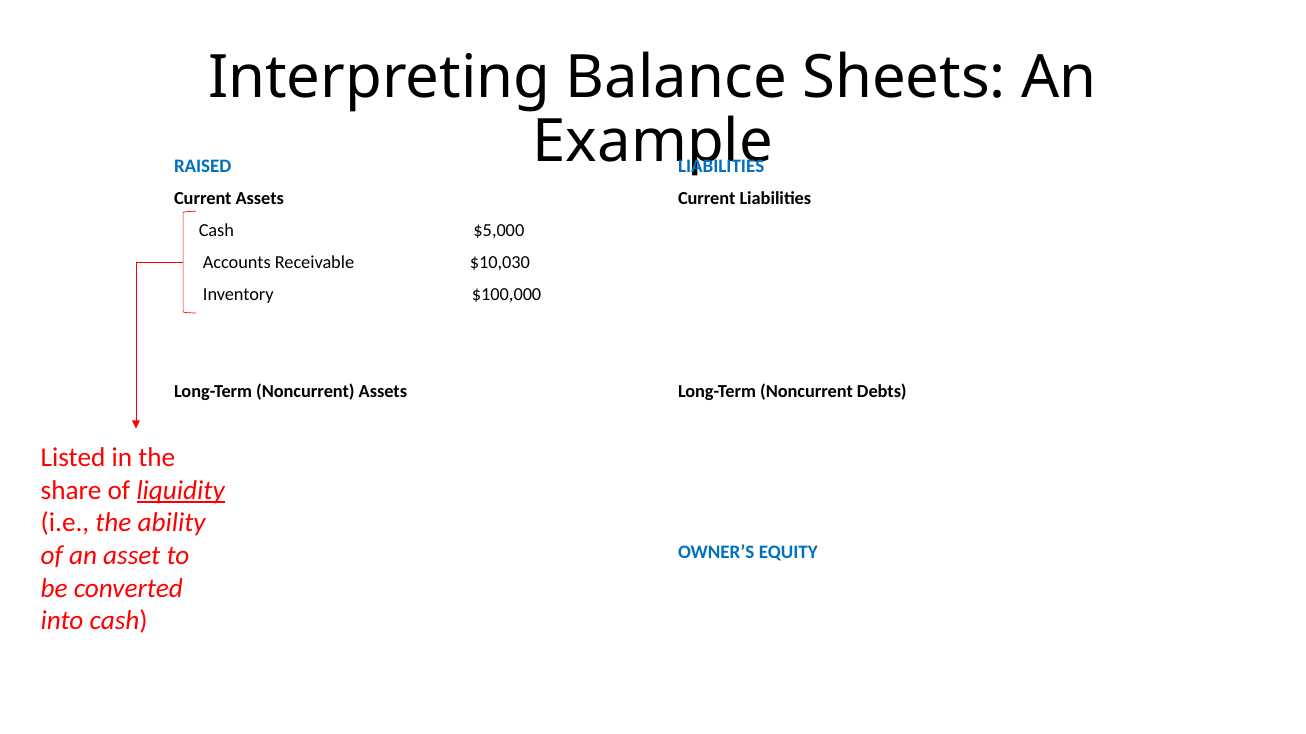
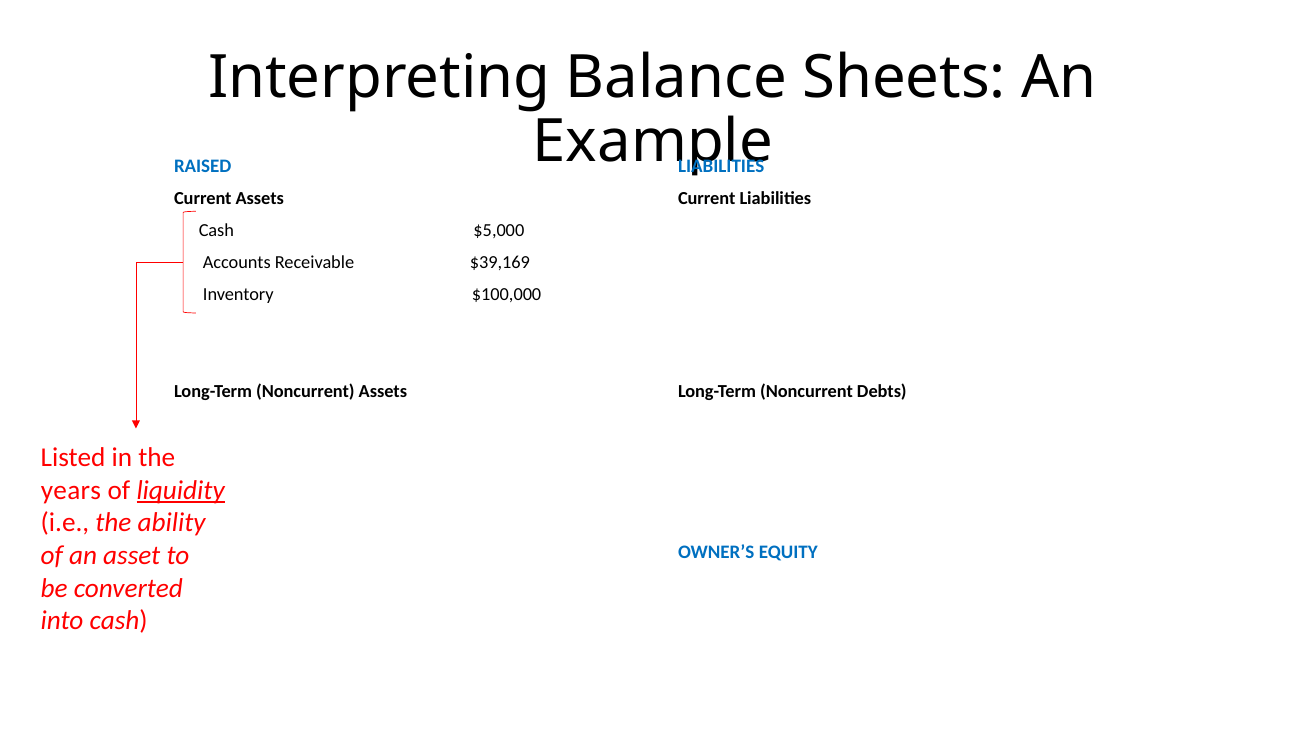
$10,030: $10,030 -> $39,169 (500, 263)
share: share -> years (71, 491)
